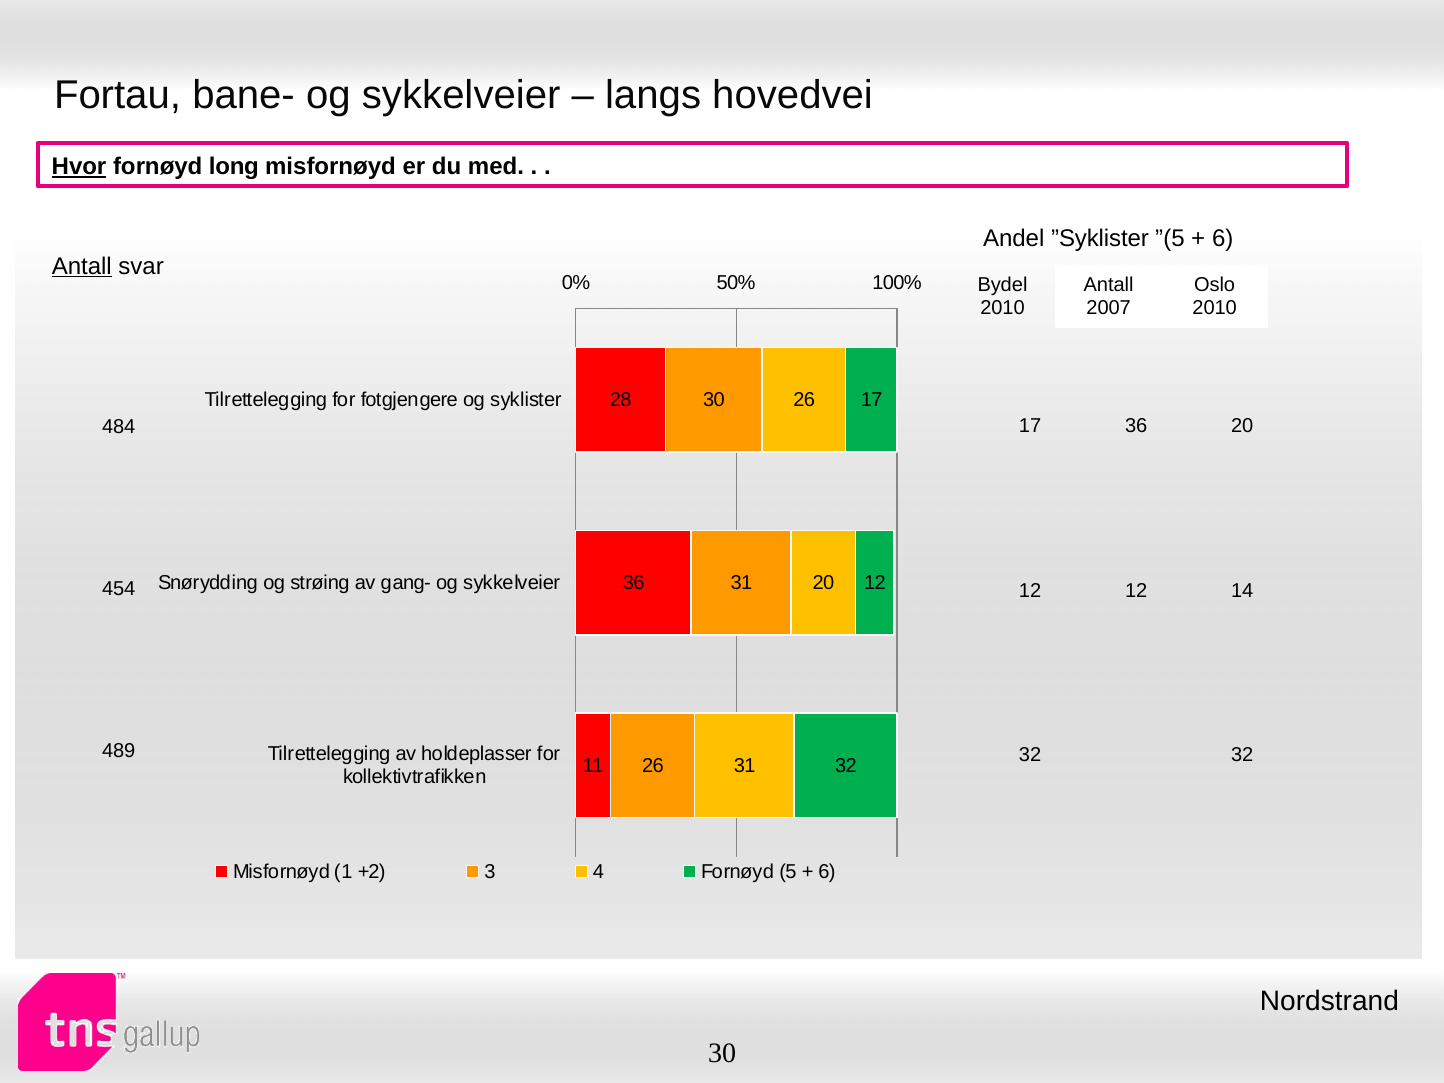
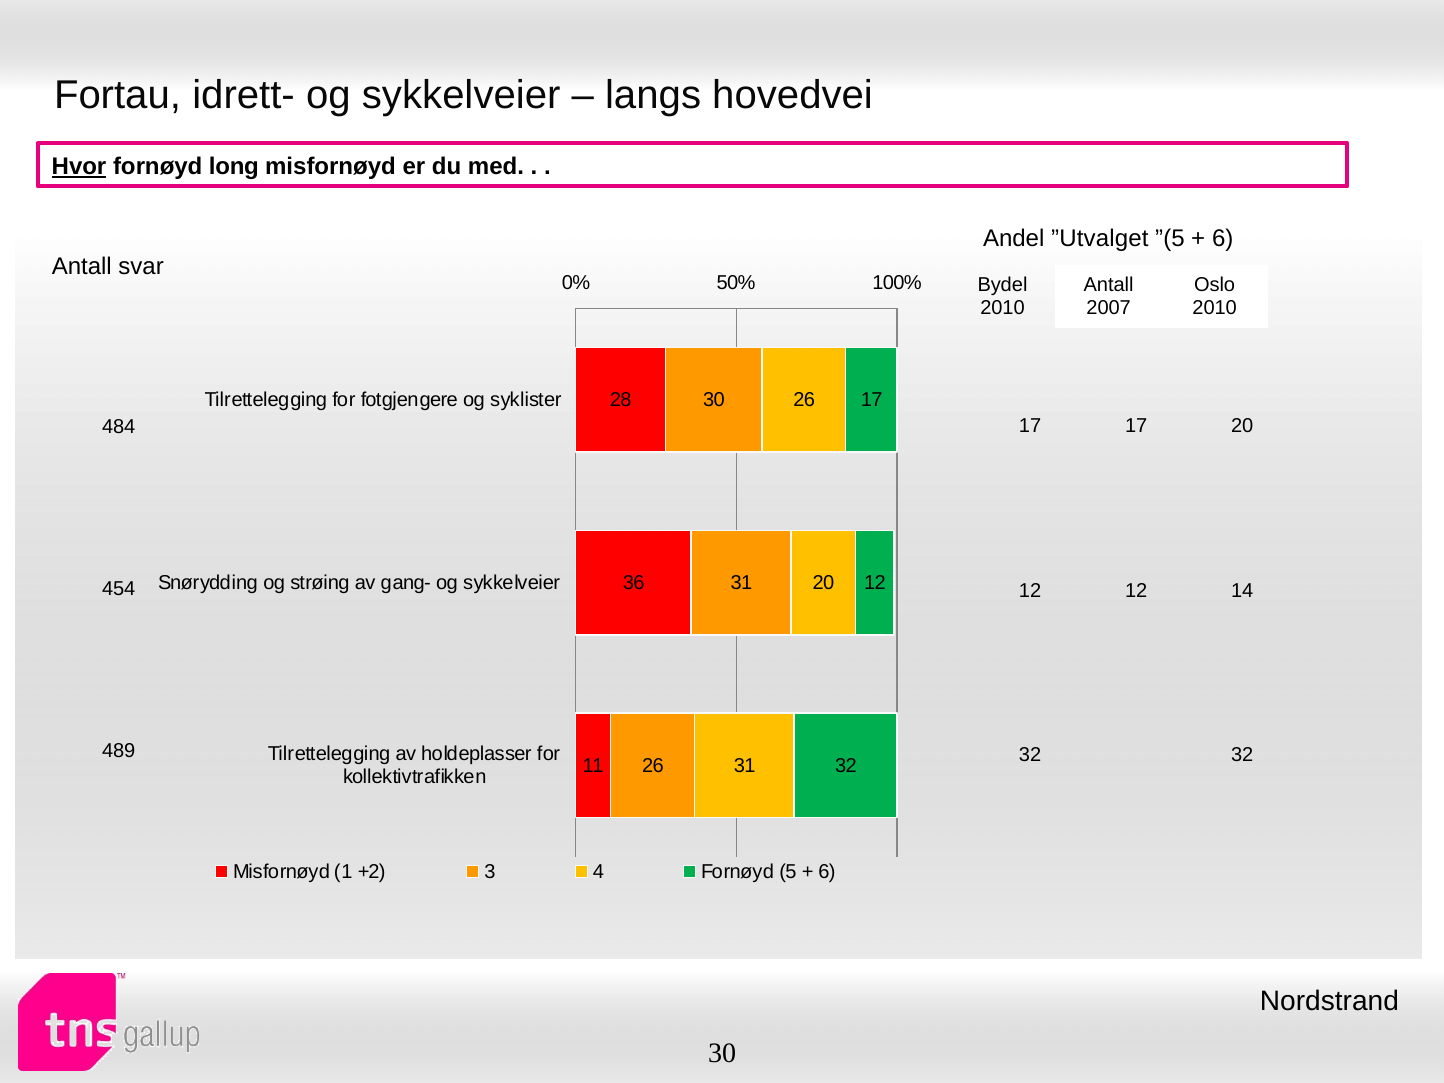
bane-: bane- -> idrett- (244, 95)
”Syklister: ”Syklister -> ”Utvalget (1100, 239)
Antall underline: present -> none (82, 266)
17 36: 36 -> 17 (1136, 426)
